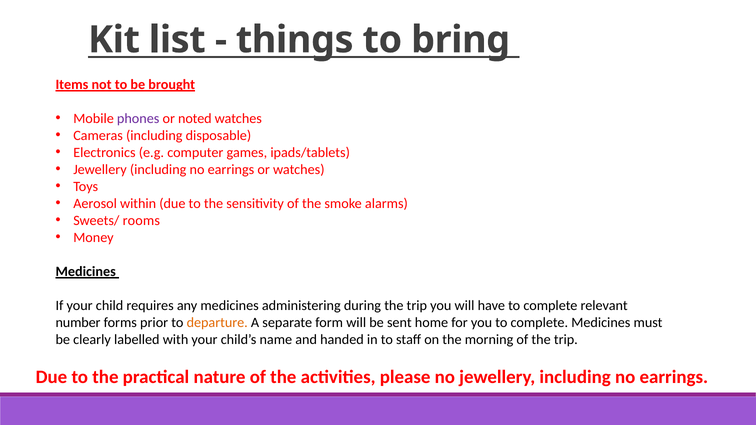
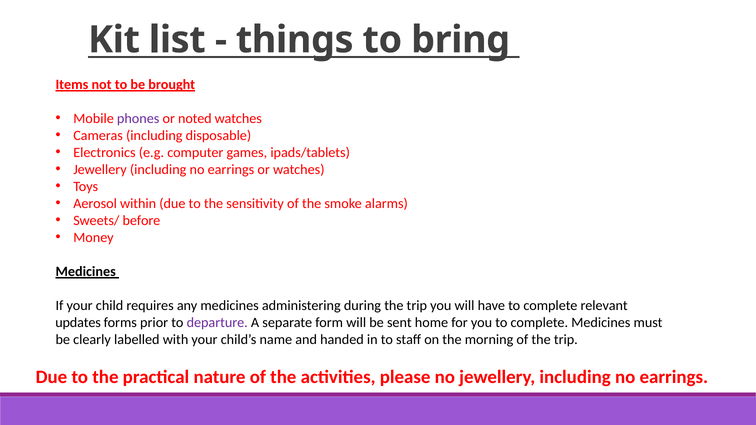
rooms: rooms -> before (141, 221)
number: number -> updates (78, 323)
departure colour: orange -> purple (217, 323)
